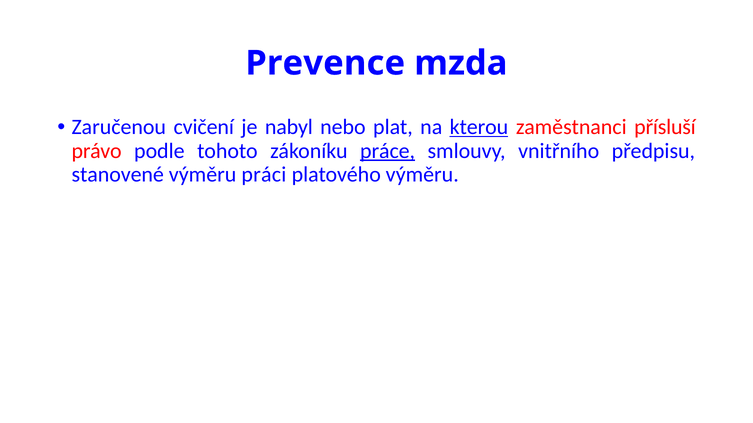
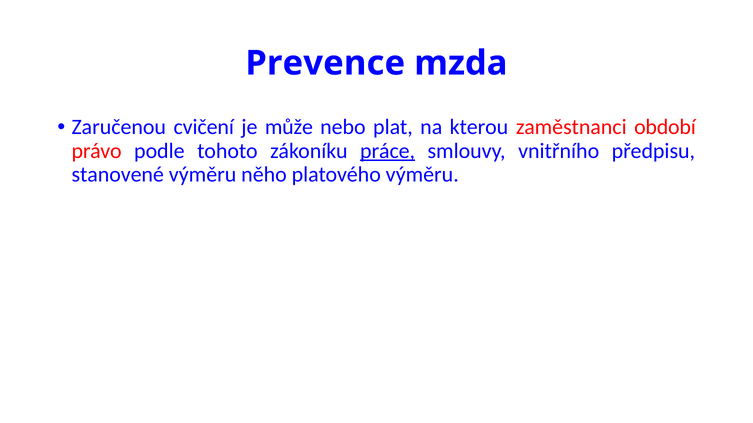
nabyl: nabyl -> může (289, 127)
kterou underline: present -> none (479, 127)
přísluší: přísluší -> období (665, 127)
práci: práci -> něho (264, 175)
